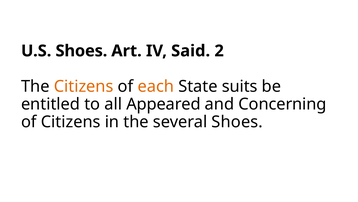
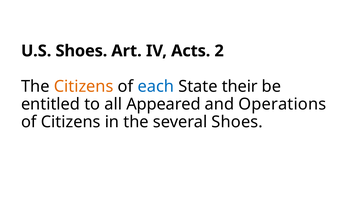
Said: Said -> Acts (191, 51)
each colour: orange -> blue (156, 86)
suits: suits -> their (240, 86)
Concerning: Concerning -> Operations (282, 104)
